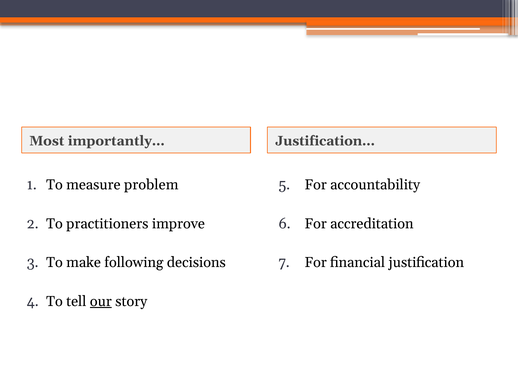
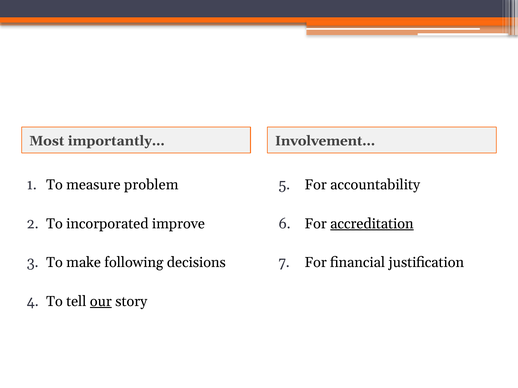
Justification…: Justification… -> Involvement… (325, 141)
practitioners: practitioners -> incorporated (107, 224)
accreditation underline: none -> present (372, 224)
